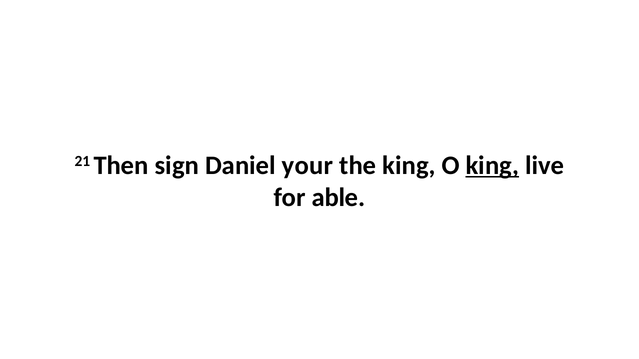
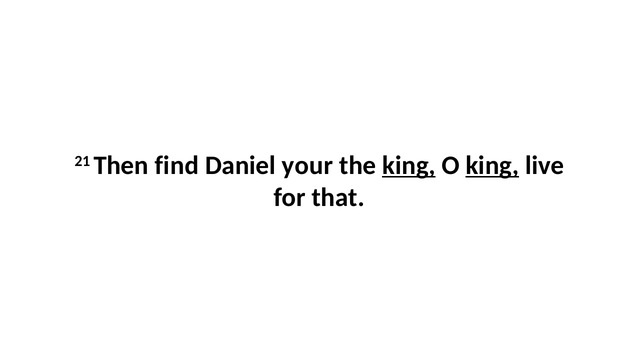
sign: sign -> find (177, 166)
king underline: none -> present (409, 166)
able: able -> that (338, 198)
